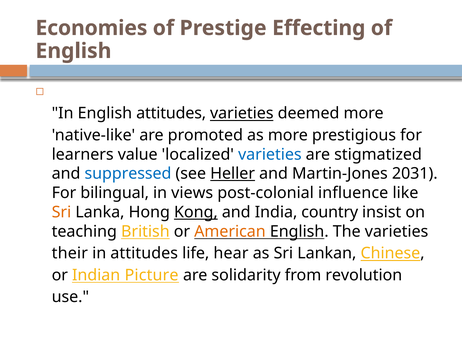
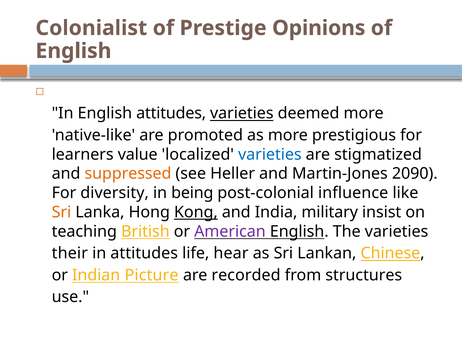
Economies: Economies -> Colonialist (91, 28)
Effecting: Effecting -> Opinions (319, 28)
suppressed colour: blue -> orange (128, 173)
Heller underline: present -> none (233, 173)
2031: 2031 -> 2090 (415, 173)
bilingual: bilingual -> diversity (115, 193)
views: views -> being (192, 193)
country: country -> military (330, 212)
American colour: orange -> purple (230, 231)
solidarity: solidarity -> recorded (246, 275)
revolution: revolution -> structures (364, 275)
